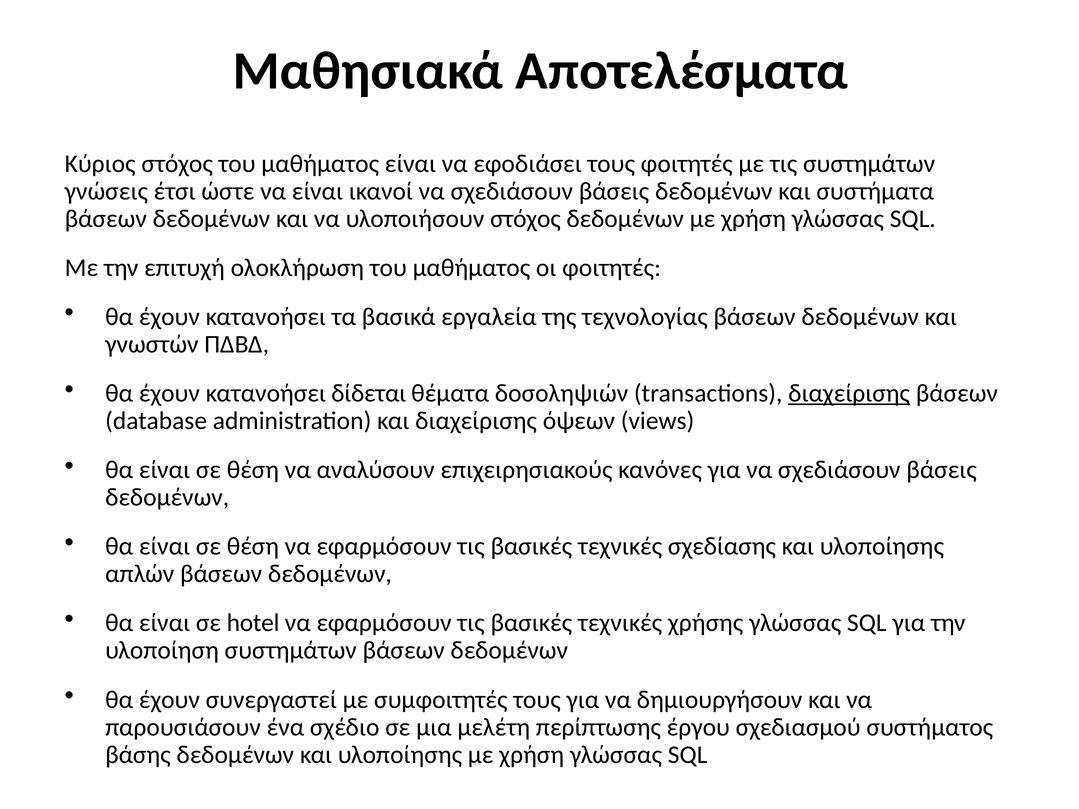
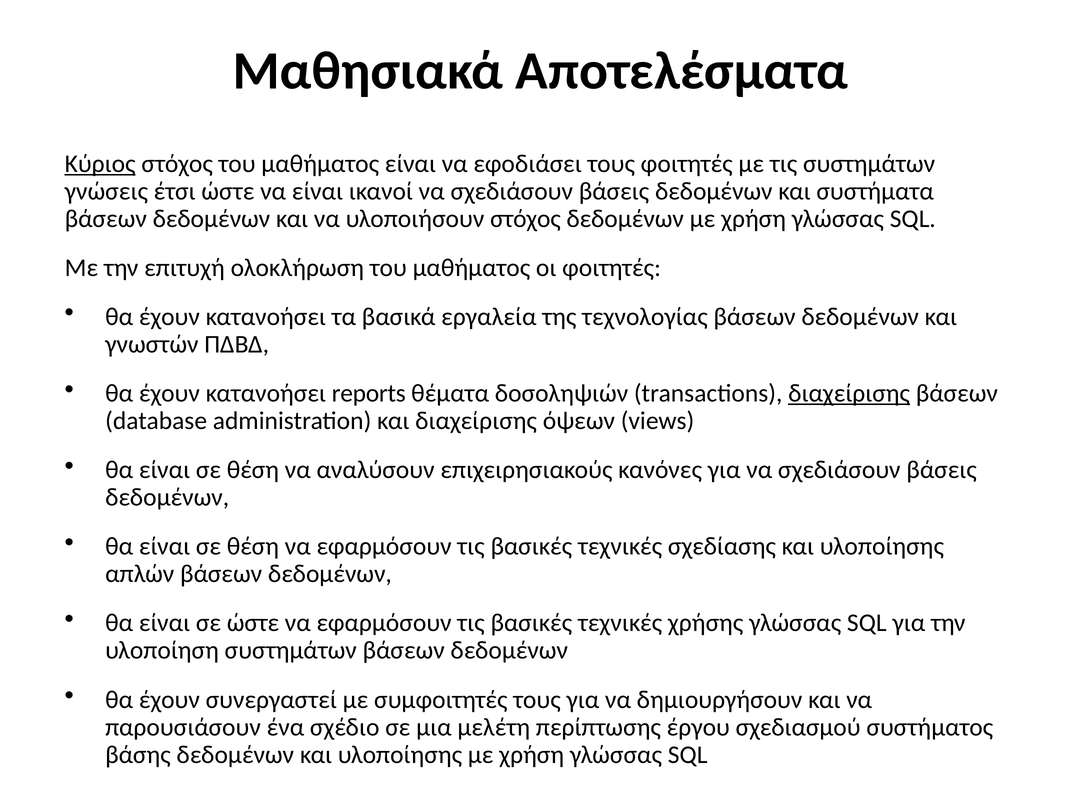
Κύριος underline: none -> present (100, 164)
δίδεται: δίδεται -> reports (369, 393)
σε hotel: hotel -> ώστε (253, 623)
